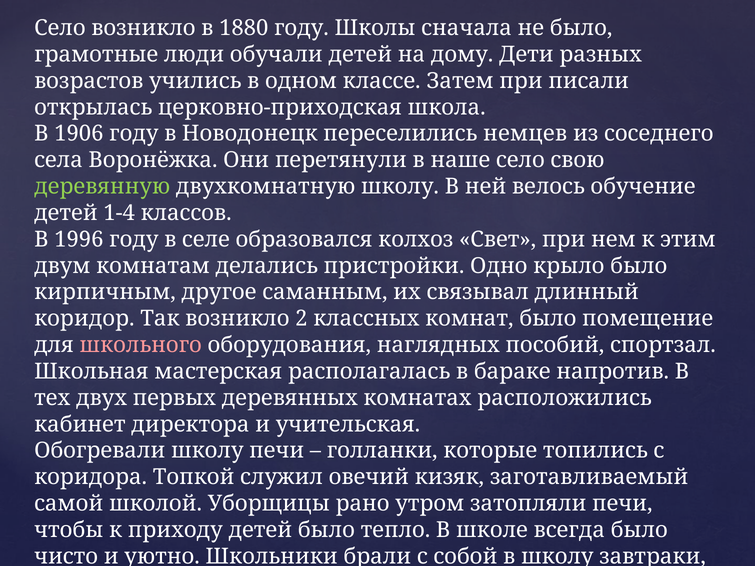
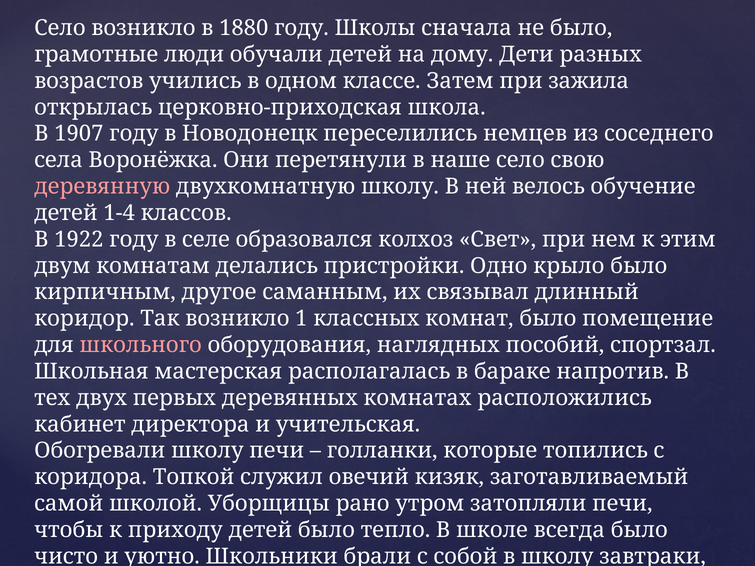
писали: писали -> зажила (589, 81)
1906: 1906 -> 1907 (79, 134)
деревянную colour: light green -> pink (102, 187)
1996: 1996 -> 1922 (79, 239)
2: 2 -> 1 (301, 319)
